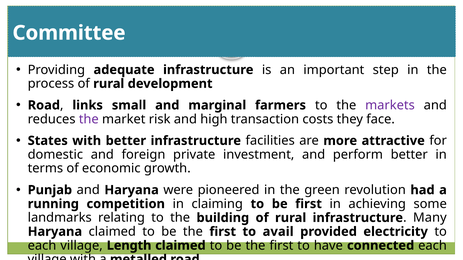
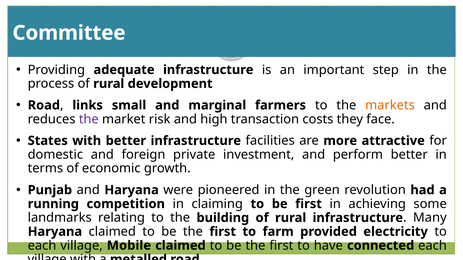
markets colour: purple -> orange (390, 105)
avail: avail -> farm (278, 232)
Length: Length -> Mobile (129, 246)
